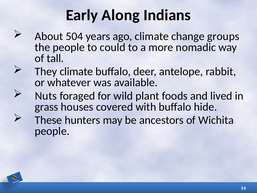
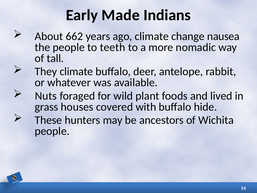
Along: Along -> Made (121, 15)
504: 504 -> 662 (74, 36)
groups: groups -> nausea (223, 36)
could: could -> teeth (113, 47)
